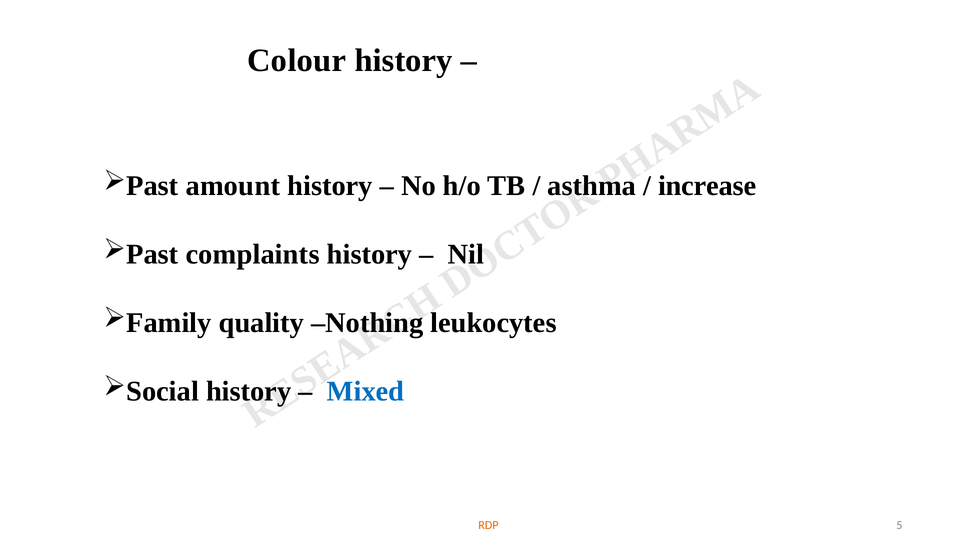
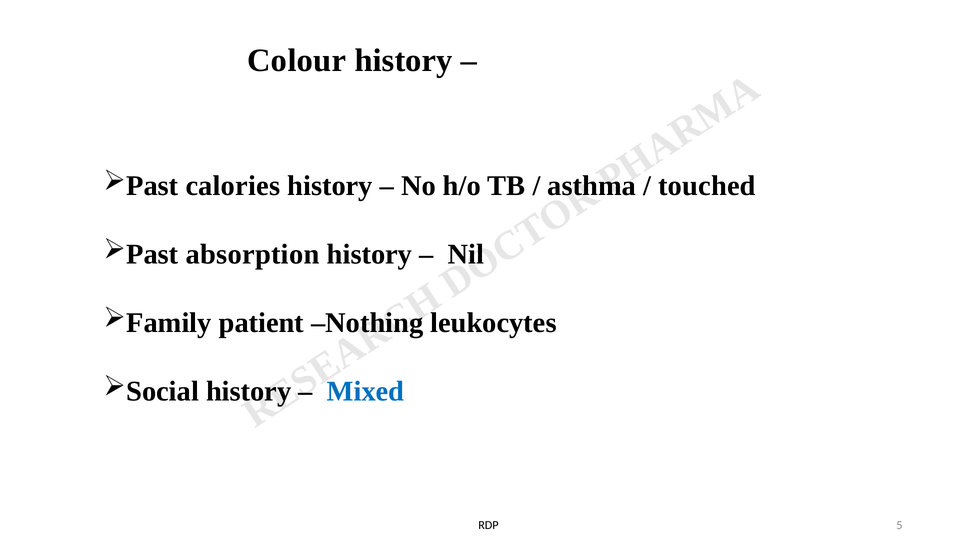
amount: amount -> calories (233, 186)
increase: increase -> touched (707, 186)
complaints: complaints -> absorption (253, 254)
quality: quality -> patient (261, 322)
RDP colour: orange -> black (488, 525)
